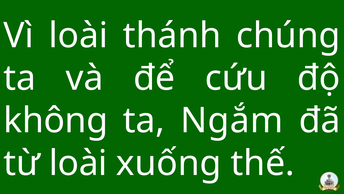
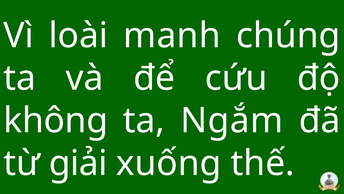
thánh: thánh -> manh (172, 36)
từ loài: loài -> giải (78, 163)
